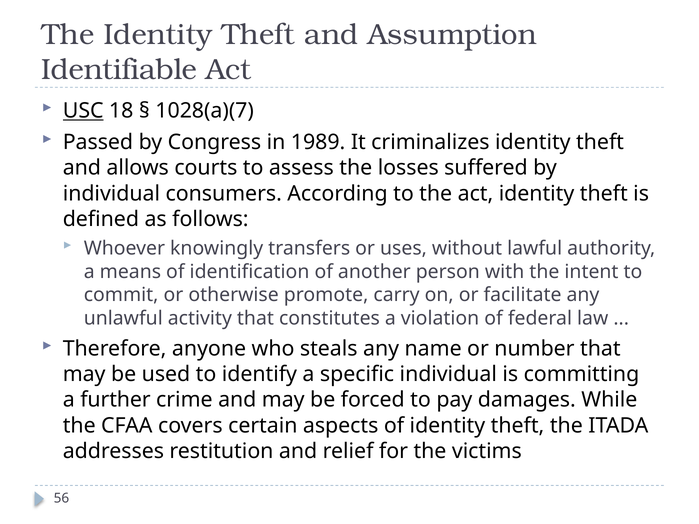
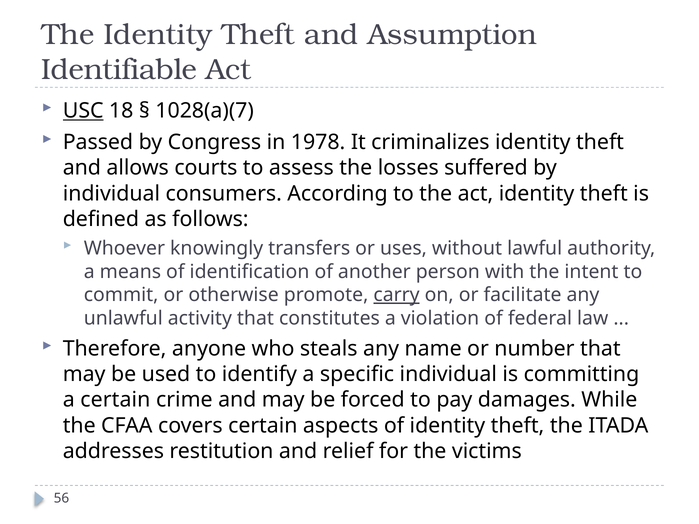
1989: 1989 -> 1978 (318, 142)
carry underline: none -> present (397, 295)
a further: further -> certain (115, 400)
